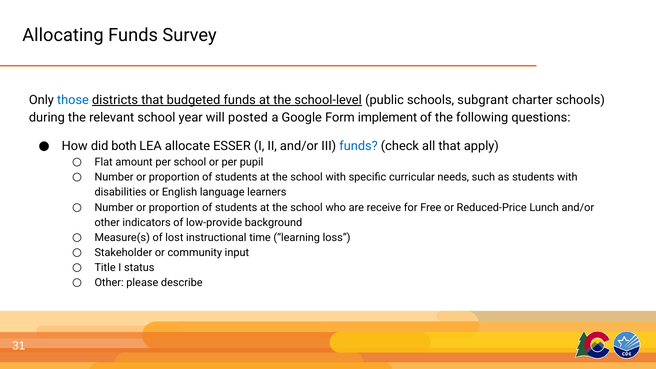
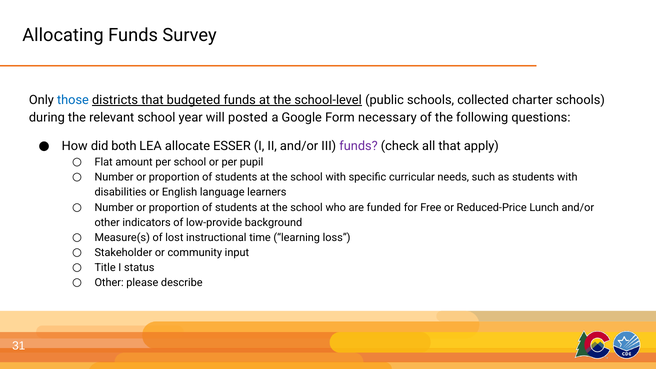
subgrant: subgrant -> collected (483, 100)
implement: implement -> necessary (387, 118)
funds colour: blue -> purple (359, 146)
receive: receive -> funded (384, 207)
